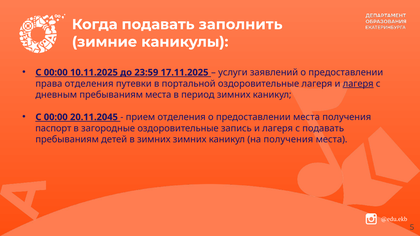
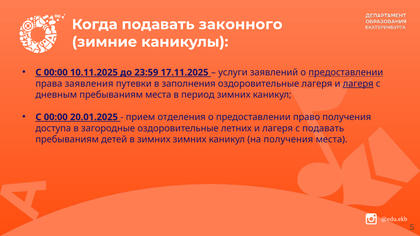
заполнить: заполнить -> законного (241, 24)
предоставлении underline: none -> present (346, 73)
права отделения: отделения -> заявления (89, 84)
портальной: портальной -> заполнения (189, 84)
20.11.2045: 20.11.2045 -> 20.01.2025 (94, 117)
предоставлении места: места -> право (307, 117)
паспорт: паспорт -> доступа (53, 128)
запись: запись -> летних (236, 128)
